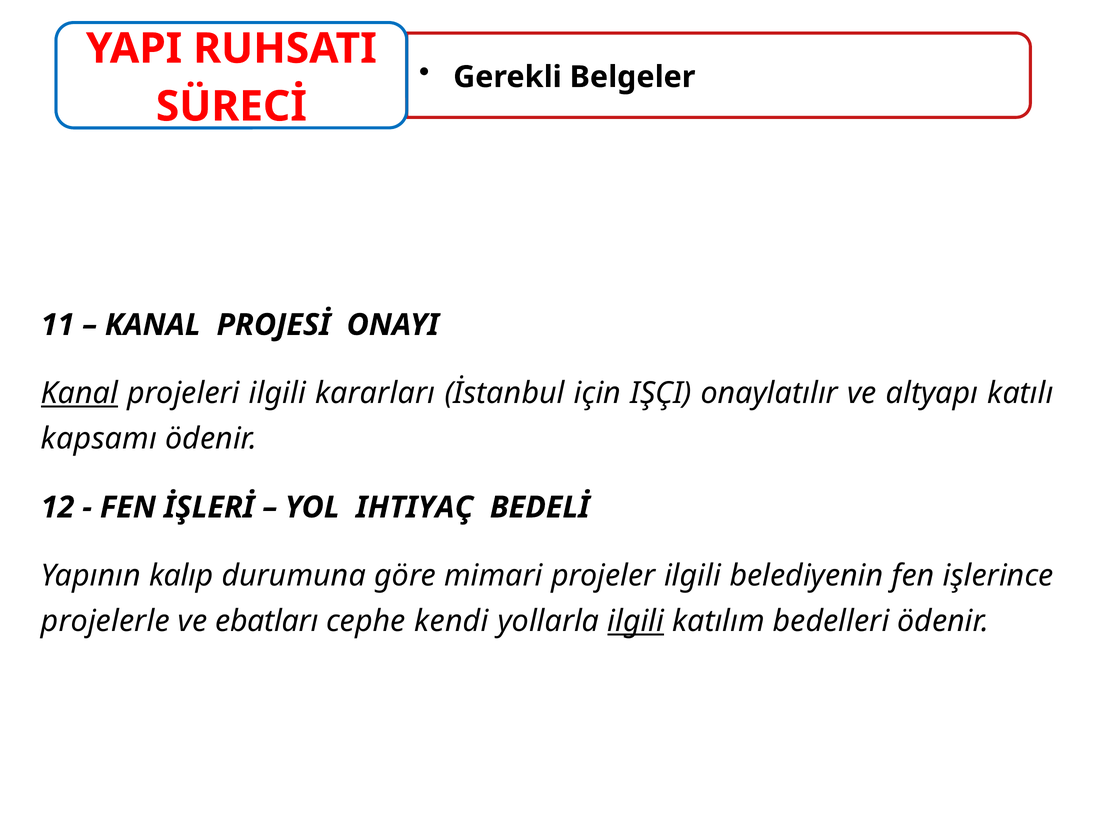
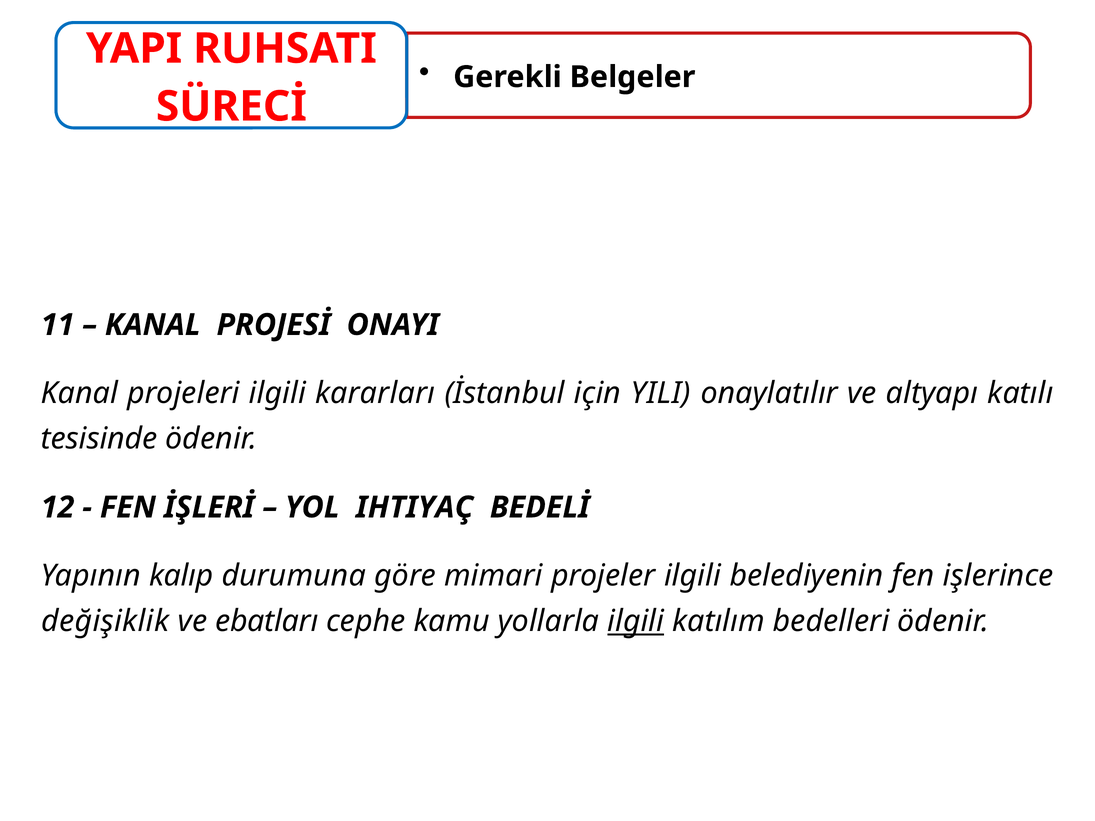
Kanal underline: present -> none (79, 393)
IŞÇI: IŞÇI -> YILI (661, 393)
kapsamı: kapsamı -> tesisinde (99, 439)
projelerle: projelerle -> değişiklik (105, 622)
kendi: kendi -> kamu (452, 622)
